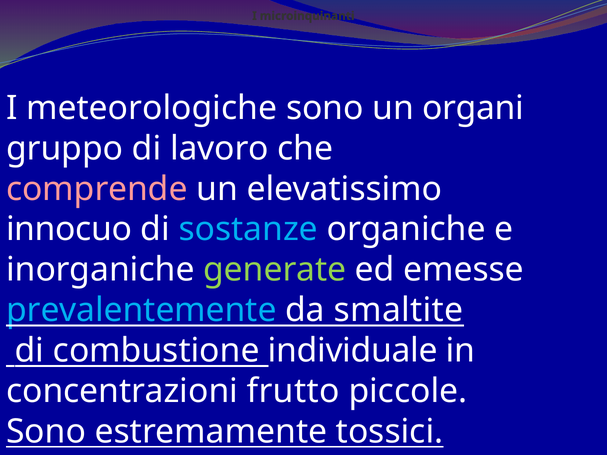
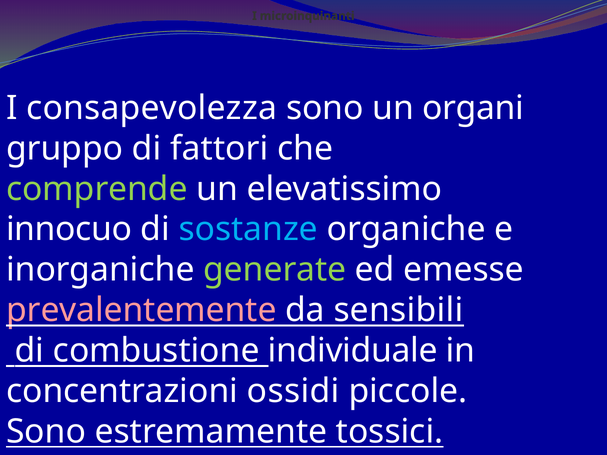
meteorologiche: meteorologiche -> consapevolezza (152, 108)
lavoro: lavoro -> fattori (219, 149)
comprende colour: pink -> light green (97, 189)
prevalentemente colour: light blue -> pink (141, 310)
smaltite: smaltite -> sensibili (399, 310)
frutto: frutto -> ossidi (293, 391)
